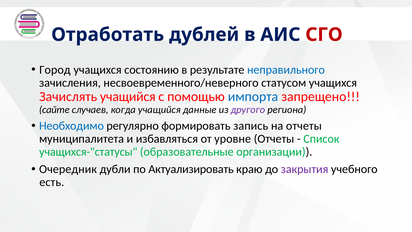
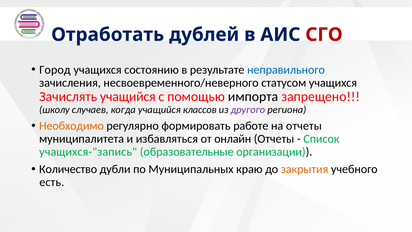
импорта colour: blue -> black (253, 97)
сайте: сайте -> школу (54, 110)
данные: данные -> классов (200, 110)
Необходимо colour: blue -> orange (71, 126)
запись: запись -> работе (251, 126)
уровне: уровне -> онлайн (233, 139)
учащихся-"статусы: учащихся-"статусы -> учащихся-"запись (88, 152)
Очередник: Очередник -> Количество (68, 169)
Актуализировать: Актуализировать -> Муниципальных (191, 169)
закрытия colour: purple -> orange (305, 169)
